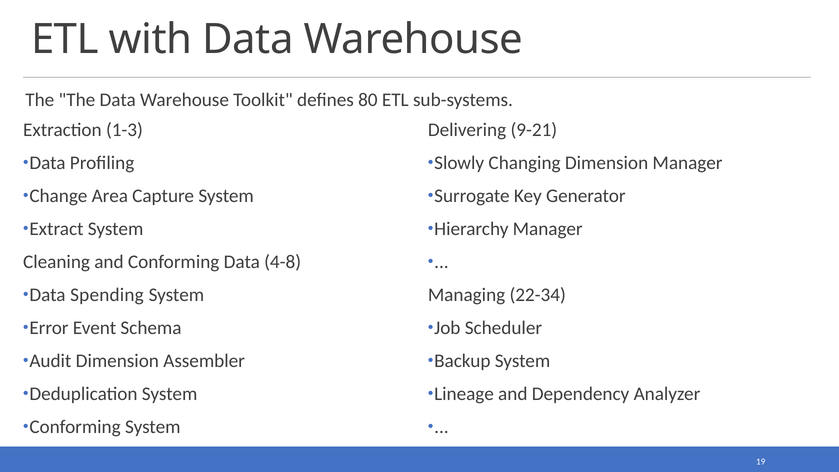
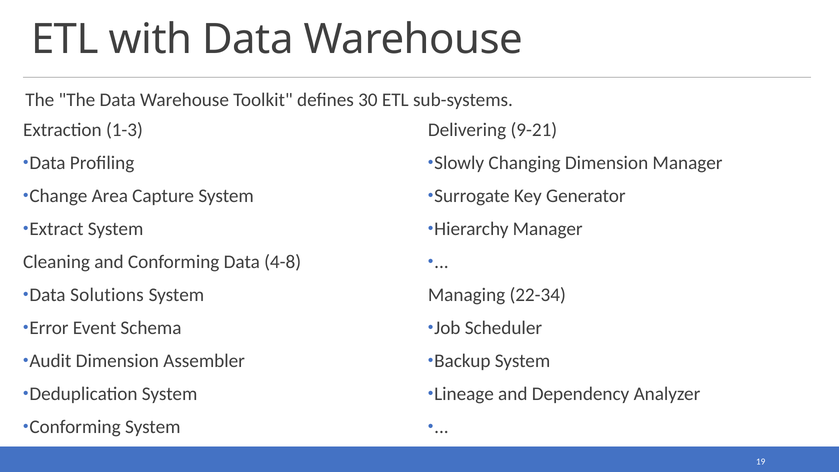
80: 80 -> 30 (368, 100)
Spending: Spending -> Solutions (107, 295)
